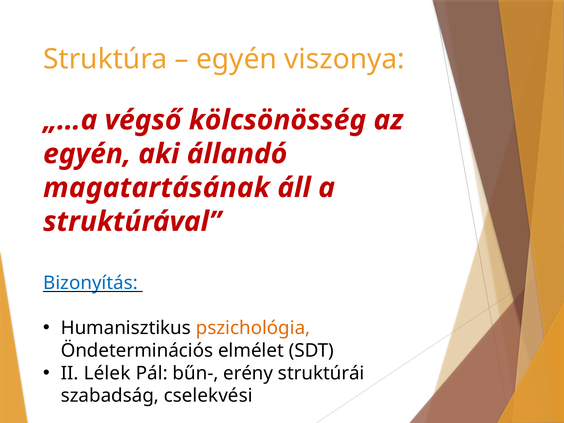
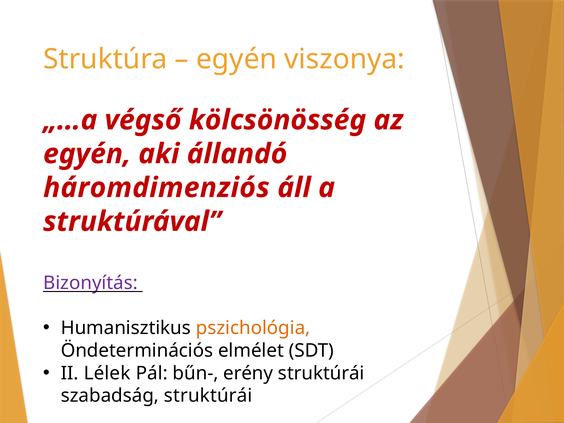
magatartásának: magatartásának -> háromdimenziós (156, 188)
Bizonyítás colour: blue -> purple (90, 283)
szabadság cselekvési: cselekvési -> struktúrái (208, 396)
